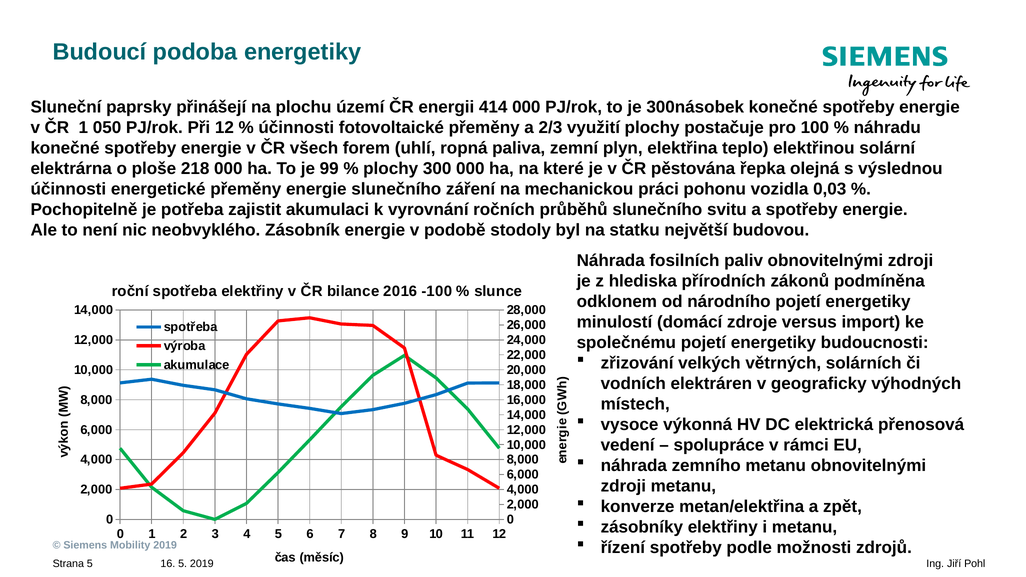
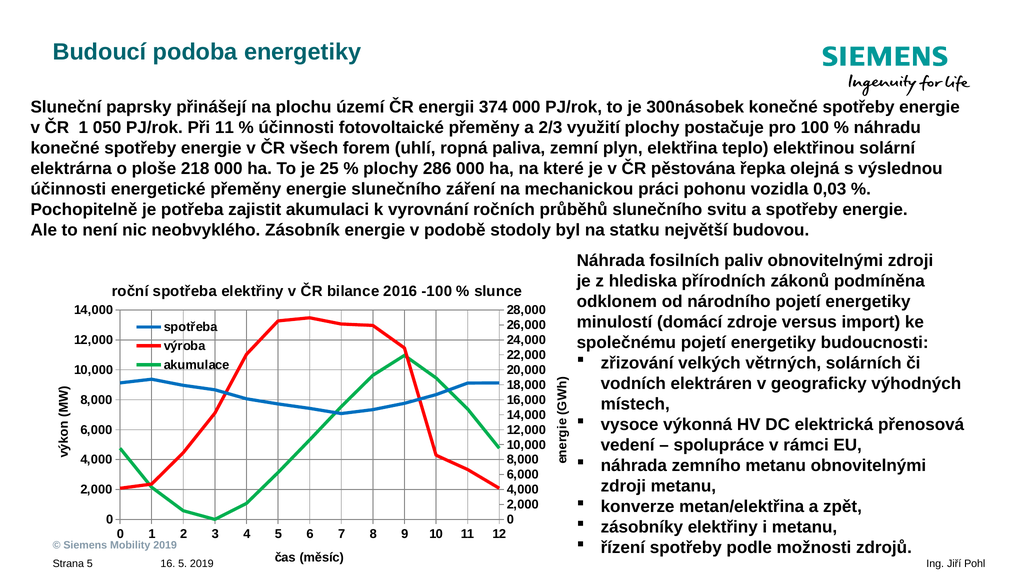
414: 414 -> 374 (493, 107)
Při 12: 12 -> 11 (224, 128)
99: 99 -> 25 (329, 169)
300: 300 -> 286 (437, 169)
